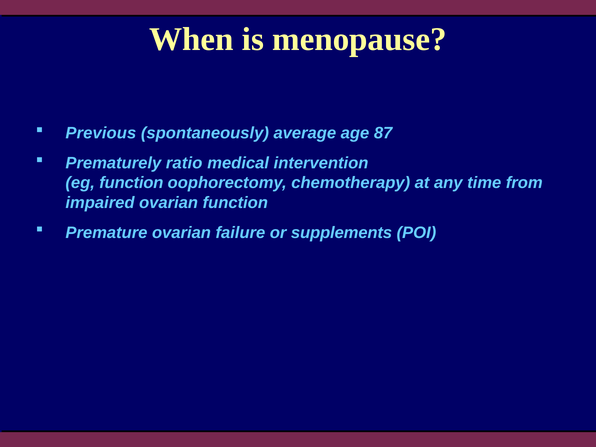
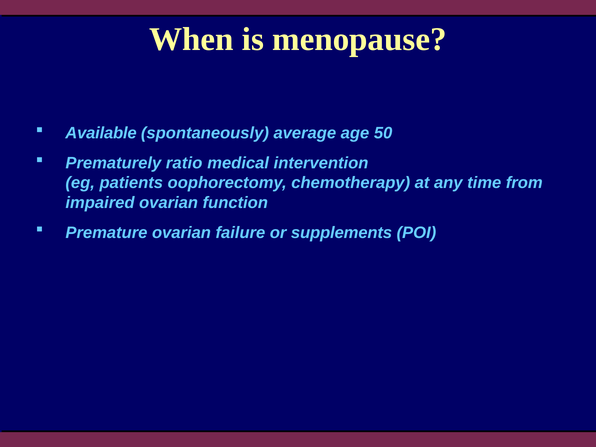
Previous: Previous -> Available (101, 133)
87: 87 -> 50 (383, 133)
eg function: function -> patients (131, 183)
